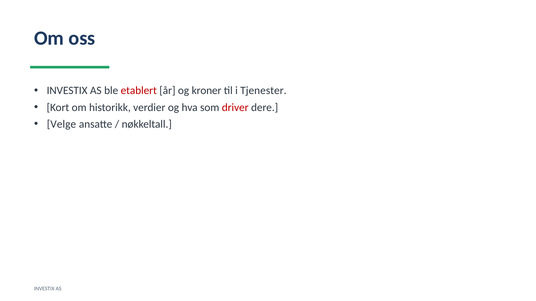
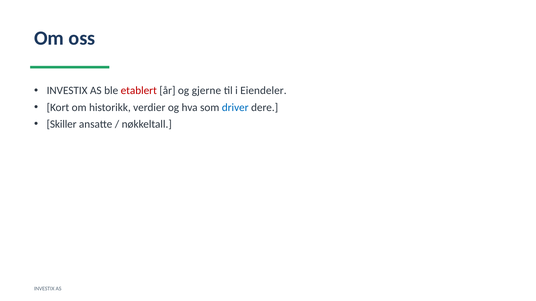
kroner: kroner -> gjerne (206, 91)
Tjenester: Tjenester -> Eiendeler (263, 91)
driver colour: red -> blue (235, 108)
Velge: Velge -> Skiller (62, 124)
